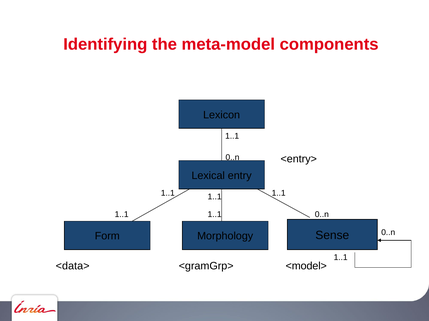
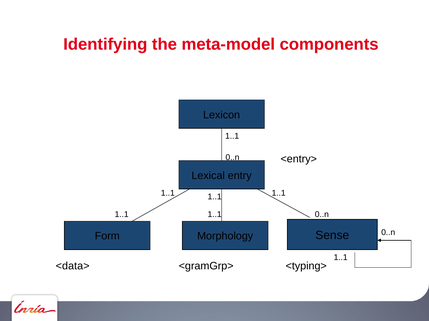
<model>: <model> -> <typing> (306, 267)
